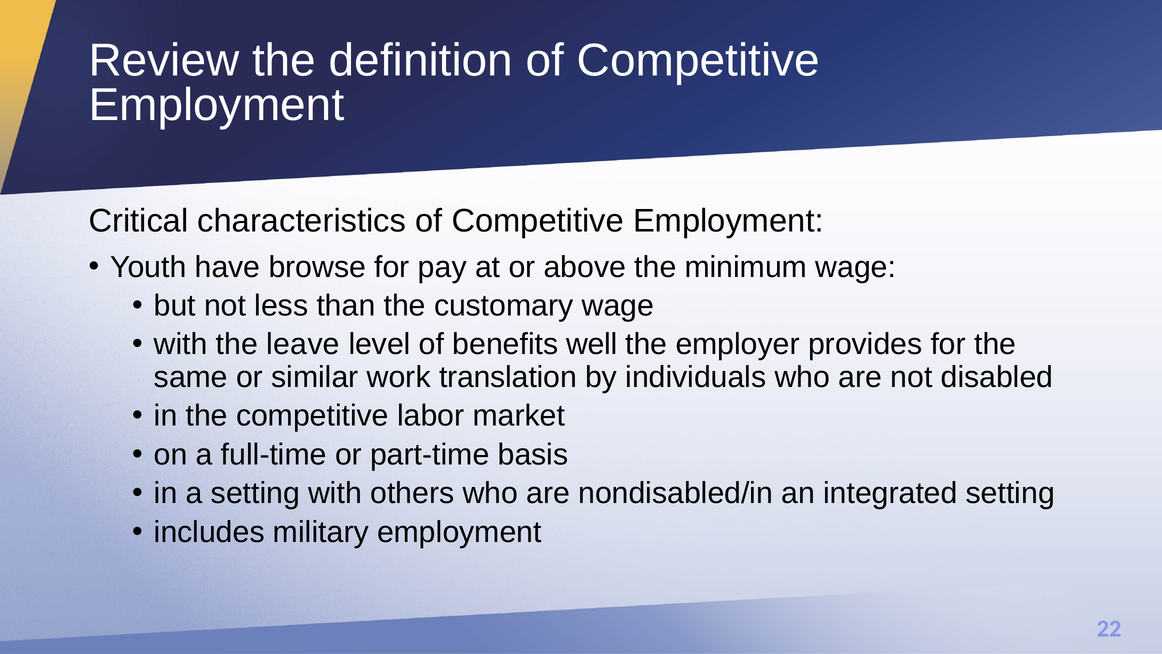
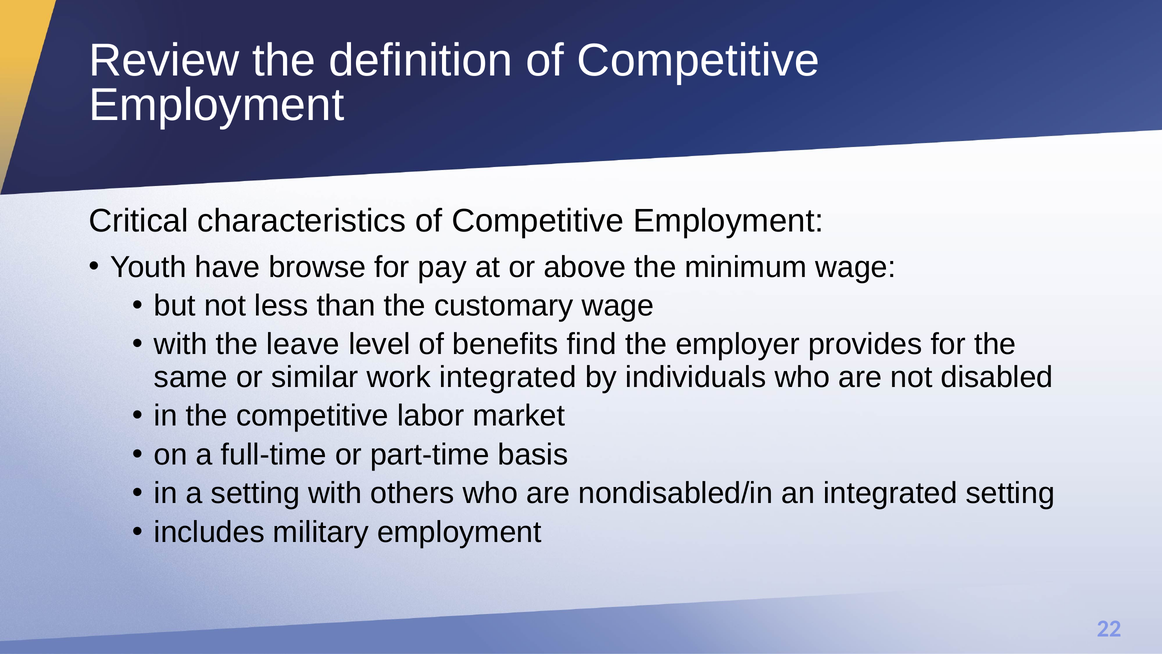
well: well -> find (592, 344)
work translation: translation -> integrated (508, 377)
